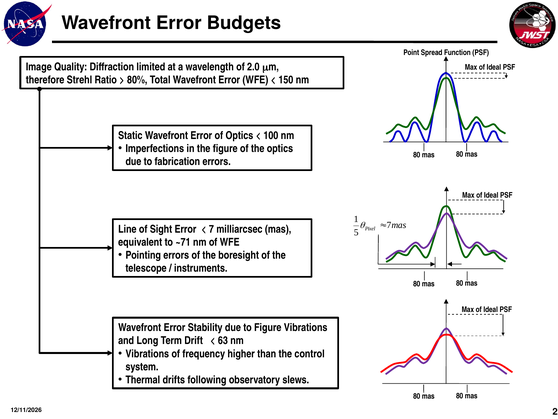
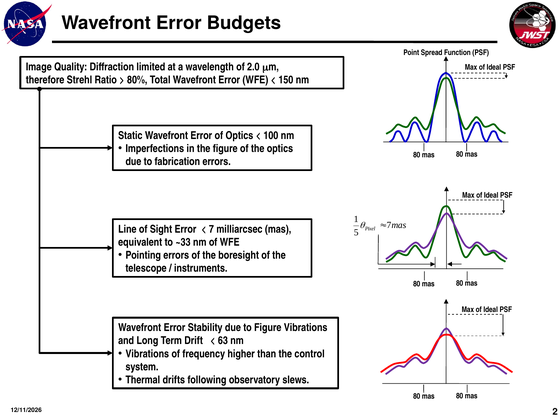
~71: ~71 -> ~33 (183, 242)
